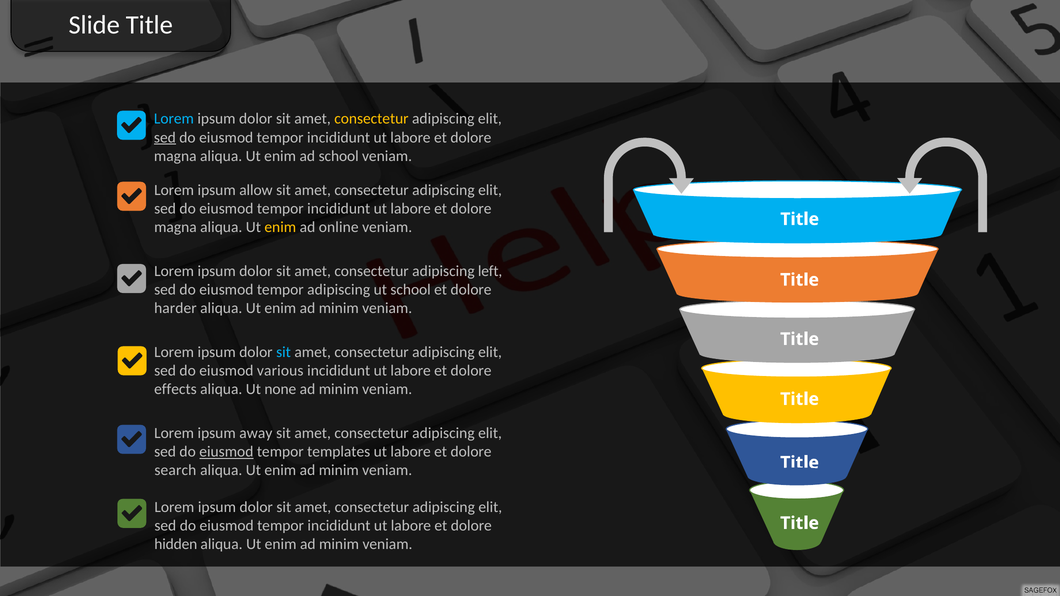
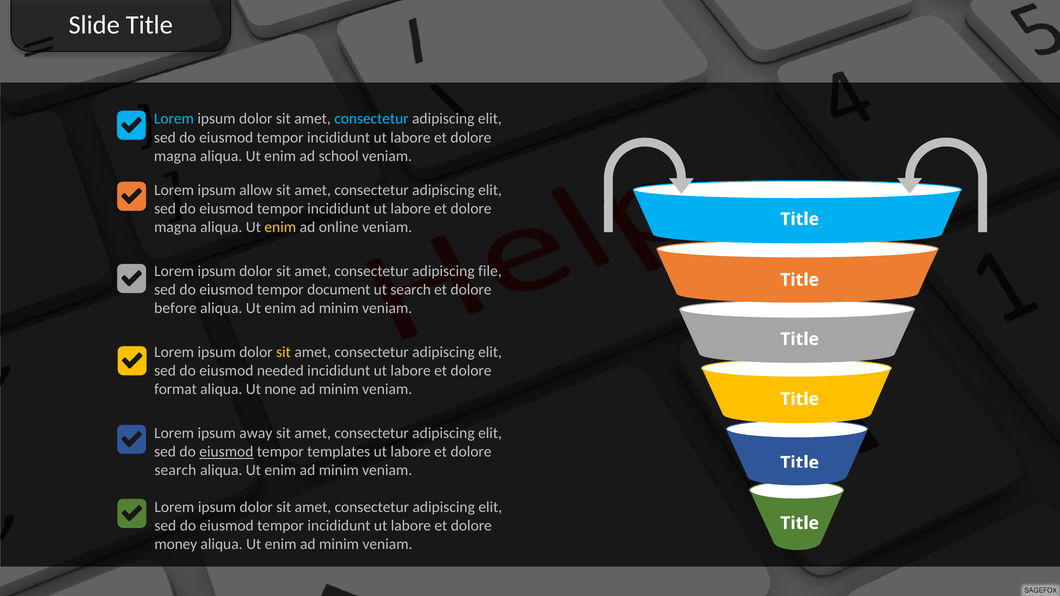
consectetur colour: yellow -> light blue (371, 119)
sed underline: present -> none (165, 137)
left: left -> file (490, 271)
tempor adipiscing: adipiscing -> document (339, 290)
ut school: school -> search (411, 290)
harder: harder -> before (175, 308)
sit colour: light blue -> yellow (284, 352)
various: various -> needed (280, 371)
effects: effects -> format (175, 389)
hidden: hidden -> money (176, 544)
